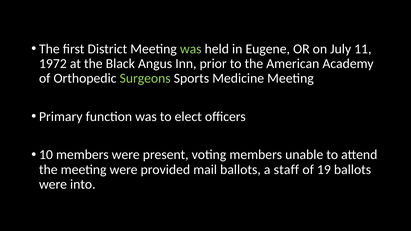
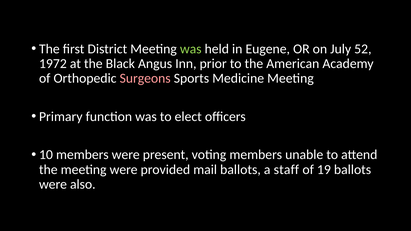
11: 11 -> 52 (363, 49)
Surgeons colour: light green -> pink (145, 78)
into: into -> also (83, 184)
